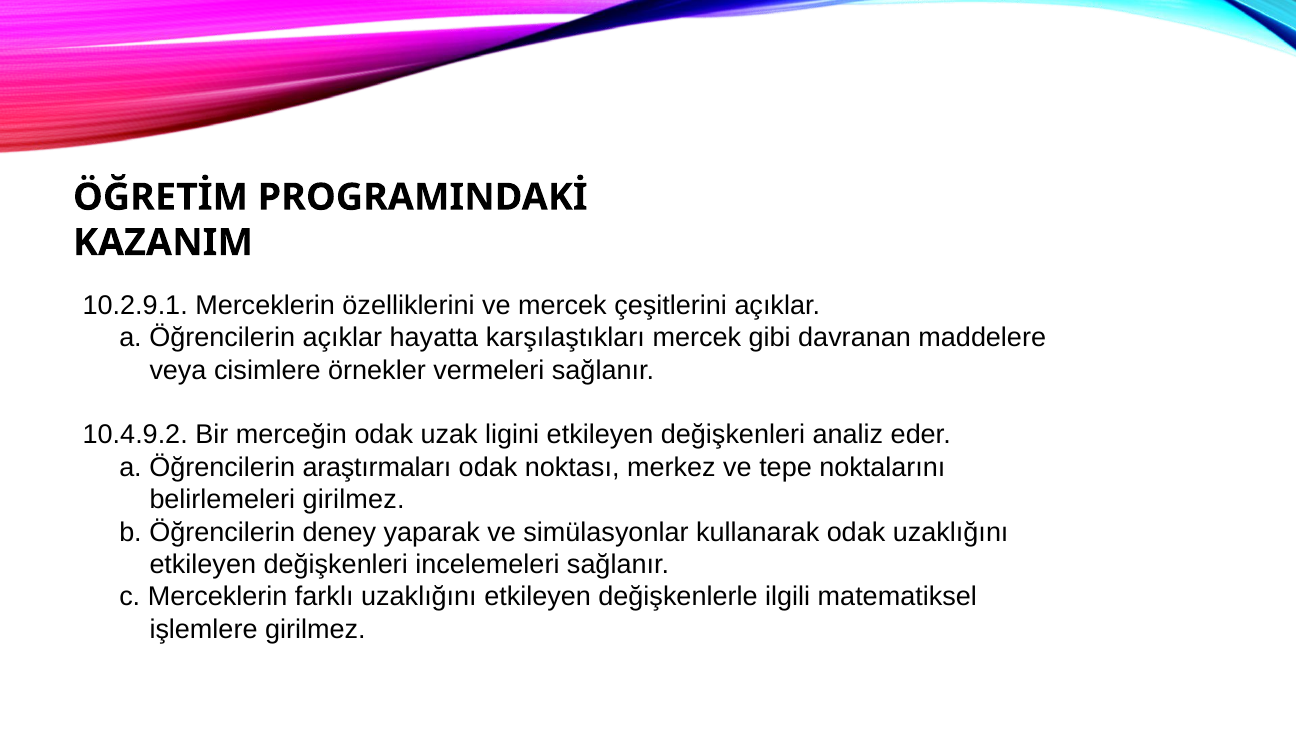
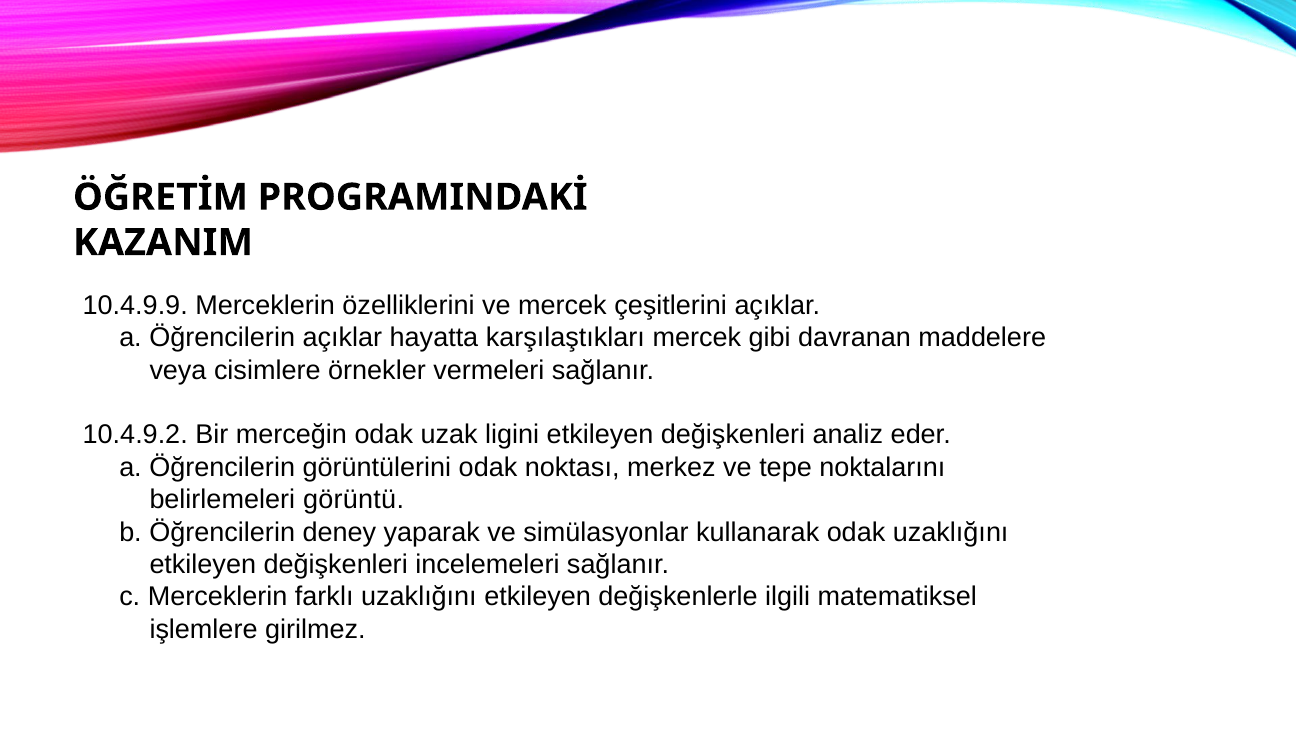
10.2.9.1: 10.2.9.1 -> 10.4.9.9 (135, 305)
araştırmaları: araştırmaları -> görüntülerini (377, 467)
belirlemeleri girilmez: girilmez -> görüntü (354, 500)
